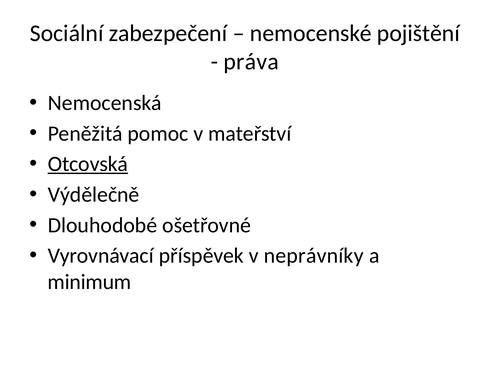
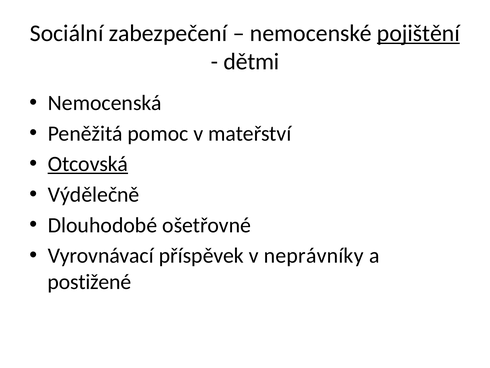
pojištění underline: none -> present (418, 33)
práva: práva -> dětmi (251, 62)
minimum: minimum -> postižené (89, 282)
